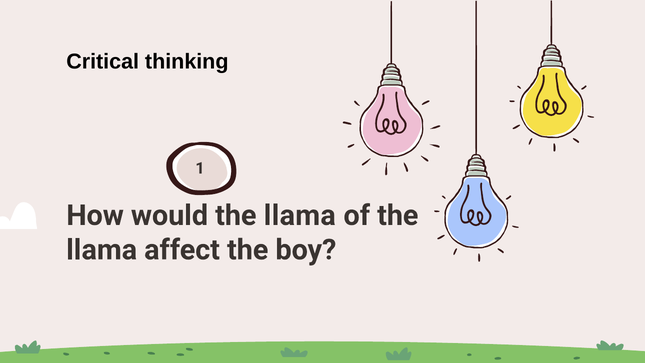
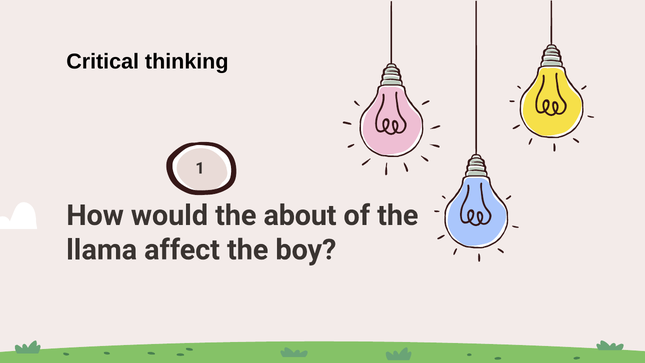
would the llama: llama -> about (300, 215)
